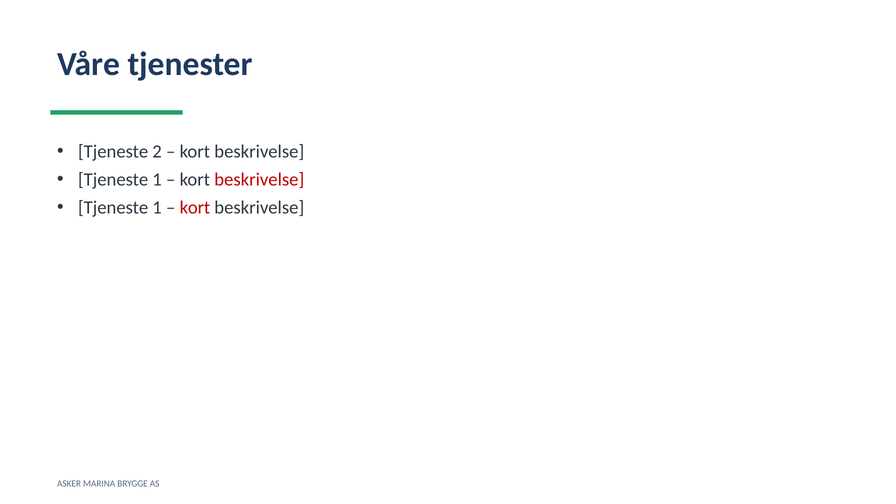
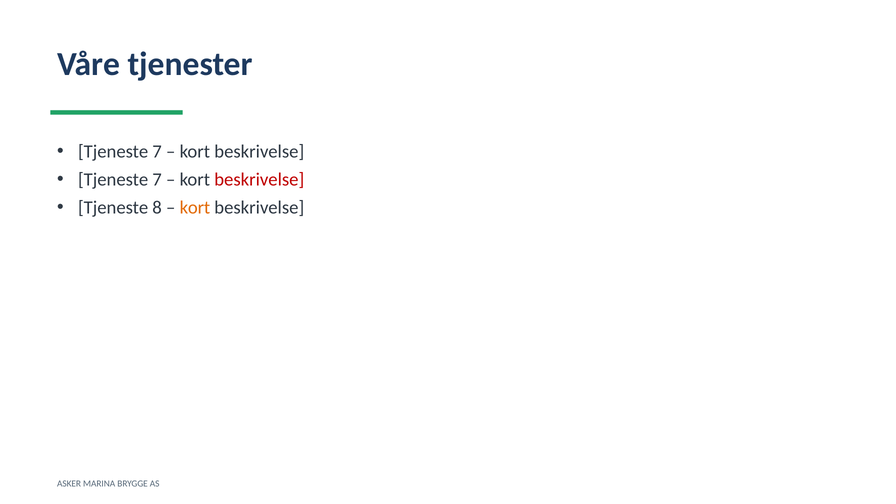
2: 2 -> 7 (157, 152)
1: 1 -> 7 (157, 180)
1: 1 -> 8 (157, 208)
kort colour: red -> orange (195, 208)
